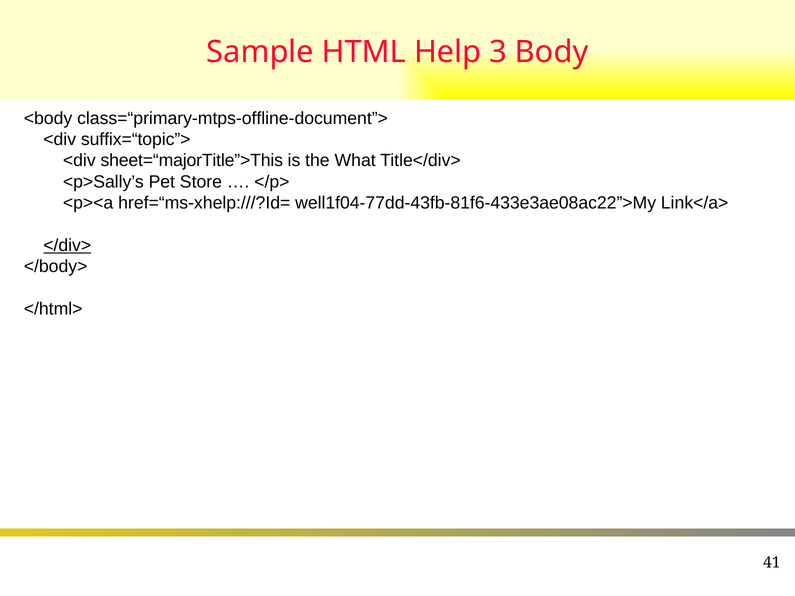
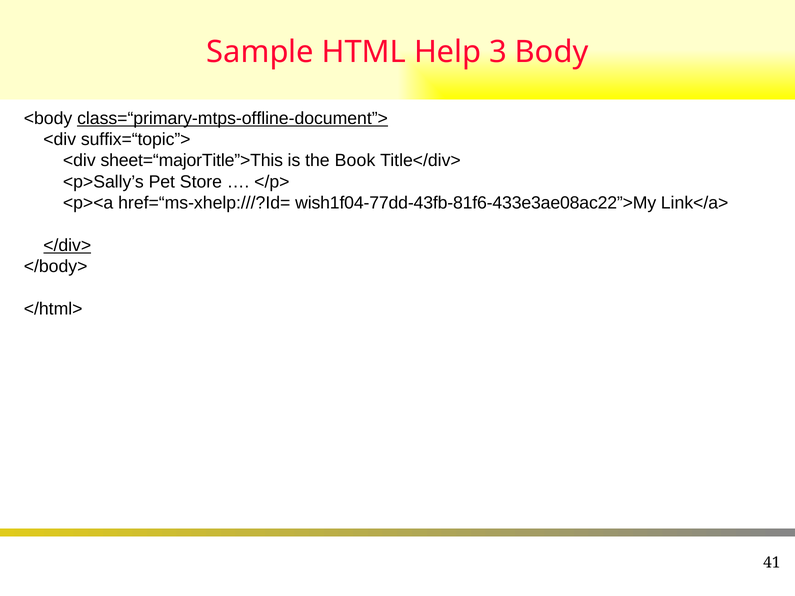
class=“primary-mtps-offline-document”> underline: none -> present (233, 118)
What: What -> Book (355, 161)
well1f04-77dd-43fb-81f6-433e3ae08ac22”>My: well1f04-77dd-43fb-81f6-433e3ae08ac22”>My -> wish1f04-77dd-43fb-81f6-433e3ae08ac22”>My (476, 203)
